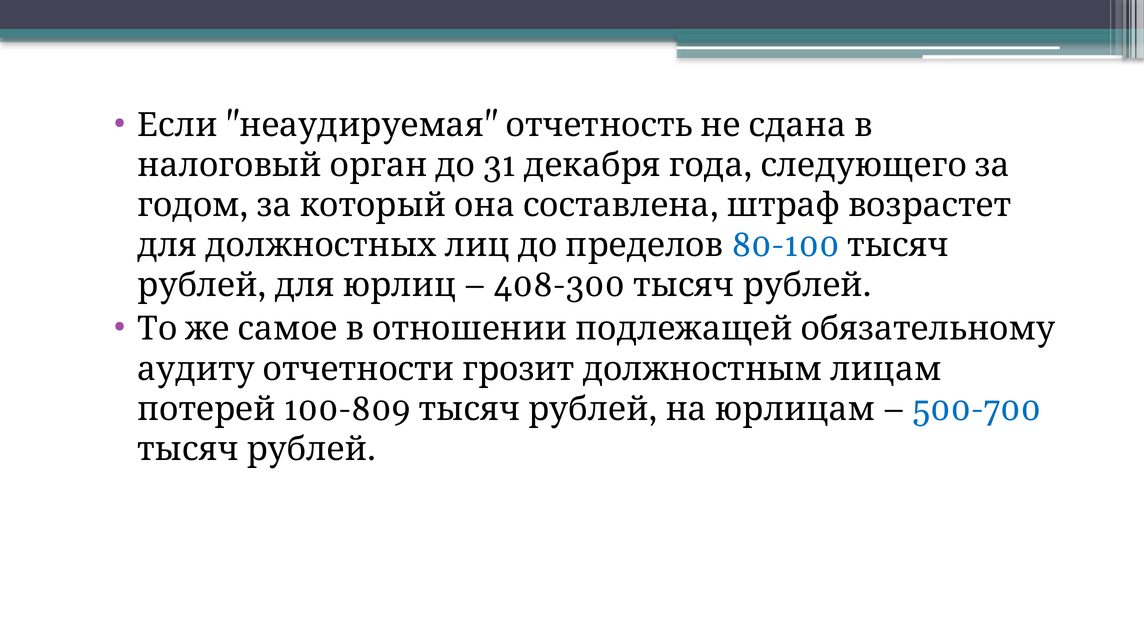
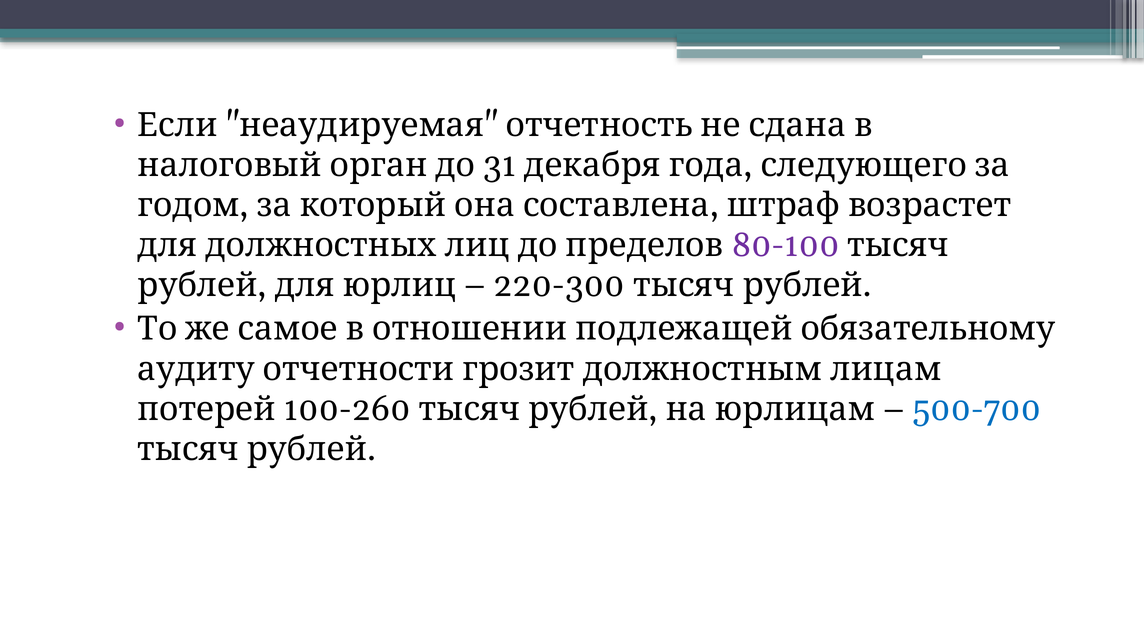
80-100 colour: blue -> purple (786, 246)
408-300: 408-300 -> 220-300 (559, 286)
100-809: 100-809 -> 100-260 (347, 409)
